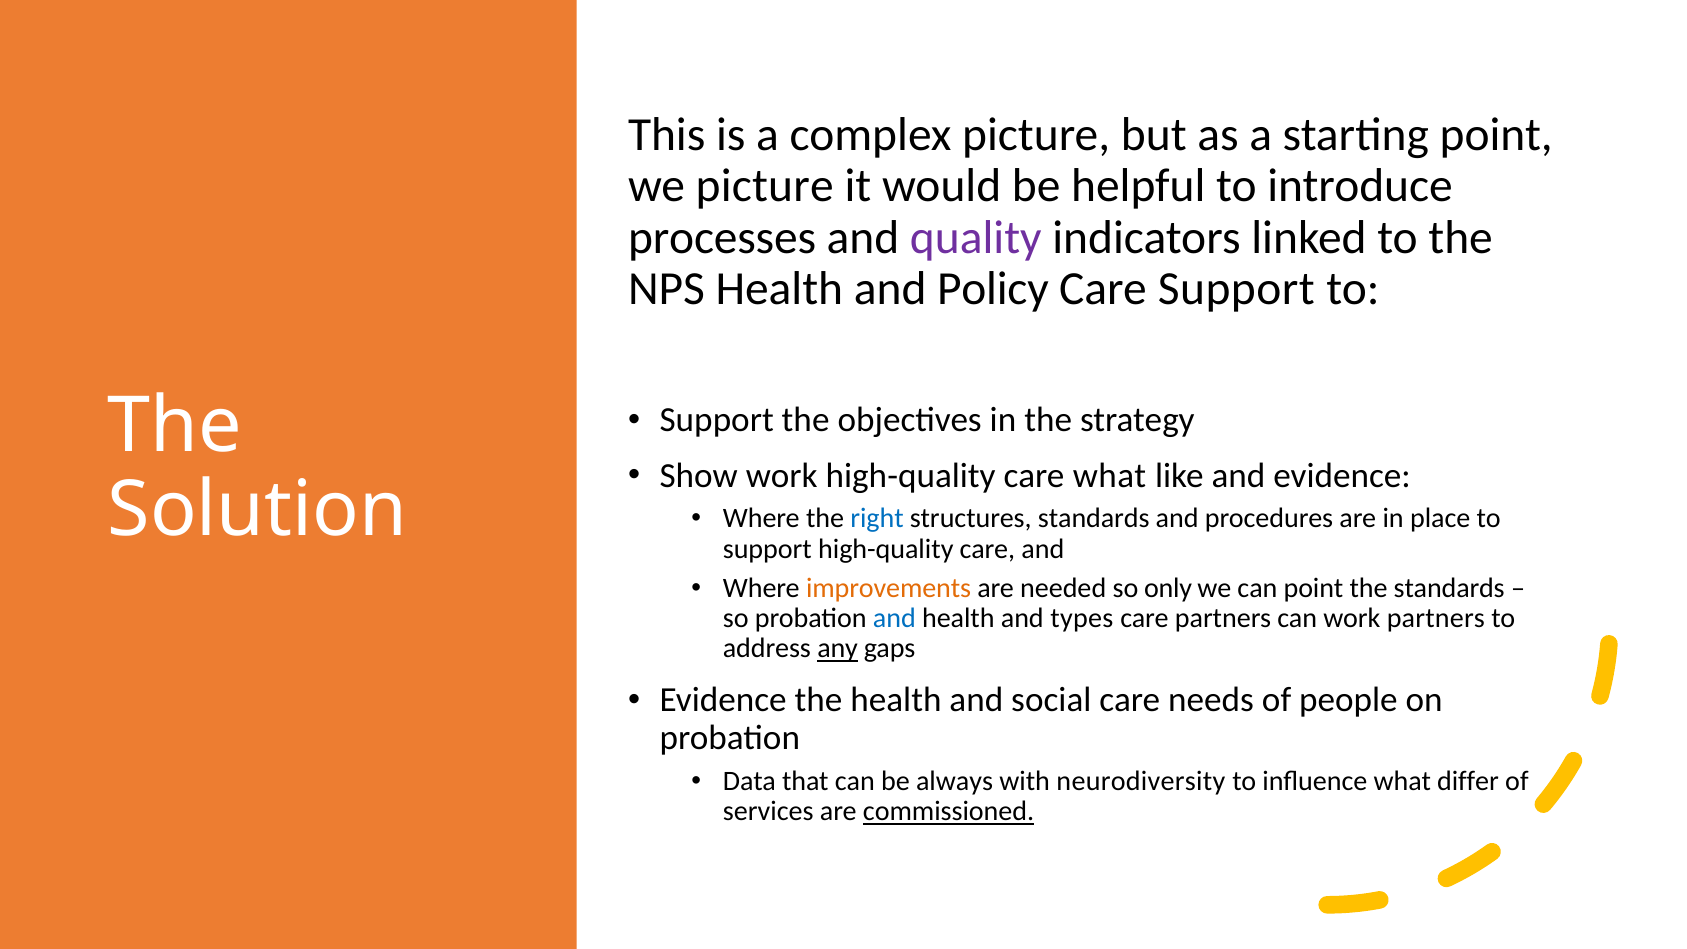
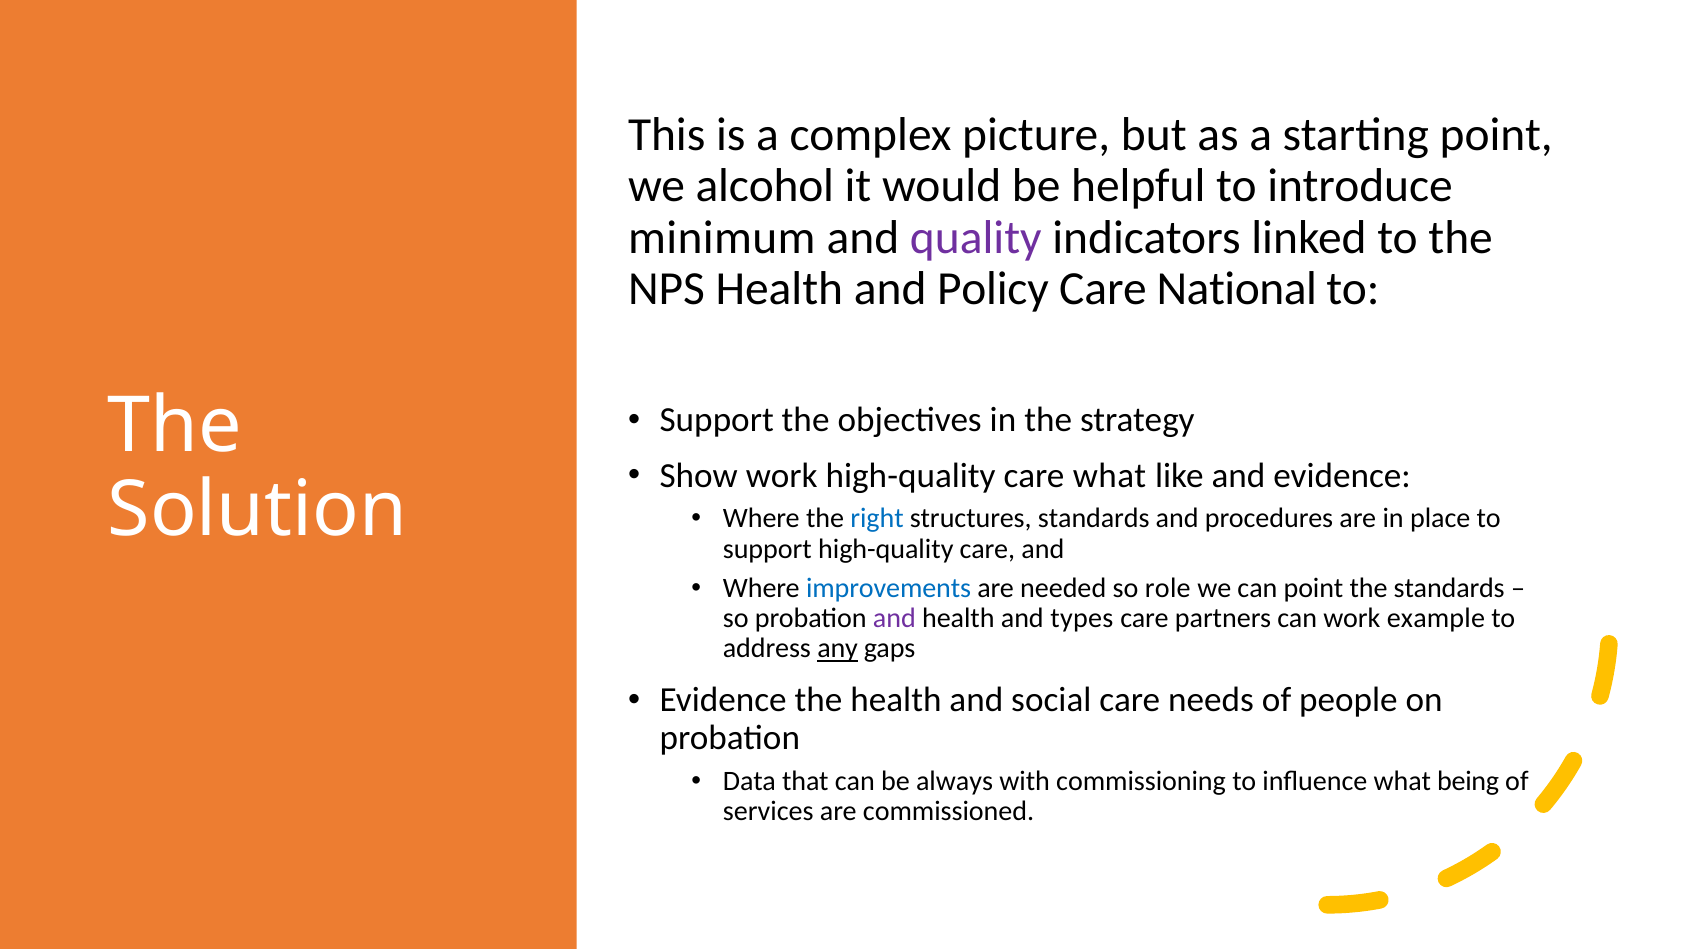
we picture: picture -> alcohol (765, 186)
processes: processes -> minimum (722, 238)
Care Support: Support -> National (1237, 289)
improvements colour: orange -> blue (889, 588)
only: only -> role (1168, 588)
and colour: blue -> purple (894, 618)
work partners: partners -> example (1436, 618)
neurodiversity: neurodiversity -> commissioning (1141, 781)
differ: differ -> being (1468, 781)
commissioned underline: present -> none (949, 812)
